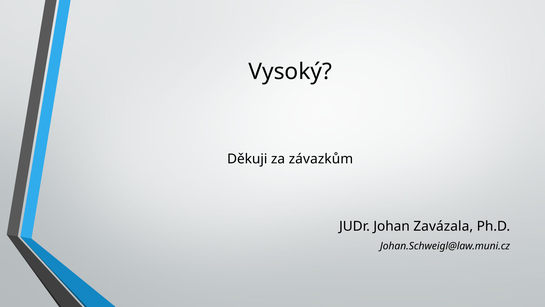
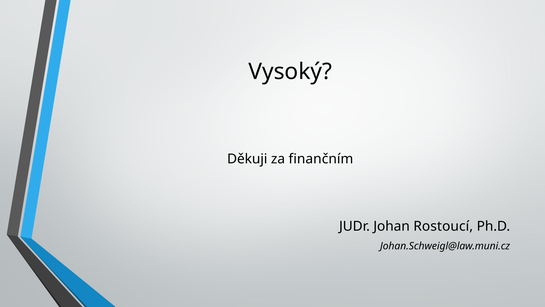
závazkům: závazkům -> finančním (321, 159)
Zavázala: Zavázala -> Rostoucí (443, 226)
